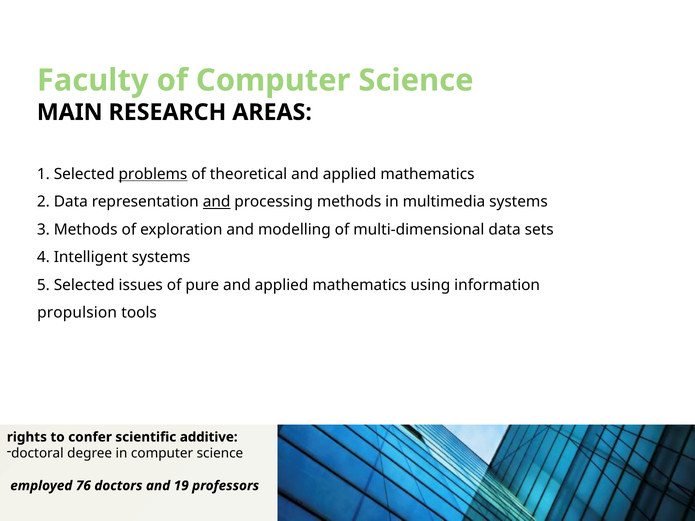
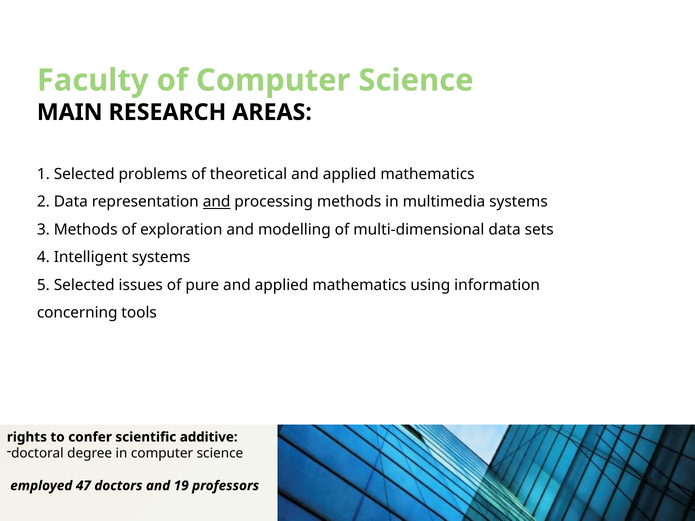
problems underline: present -> none (153, 174)
propulsion: propulsion -> concerning (77, 313)
76: 76 -> 47 (83, 486)
